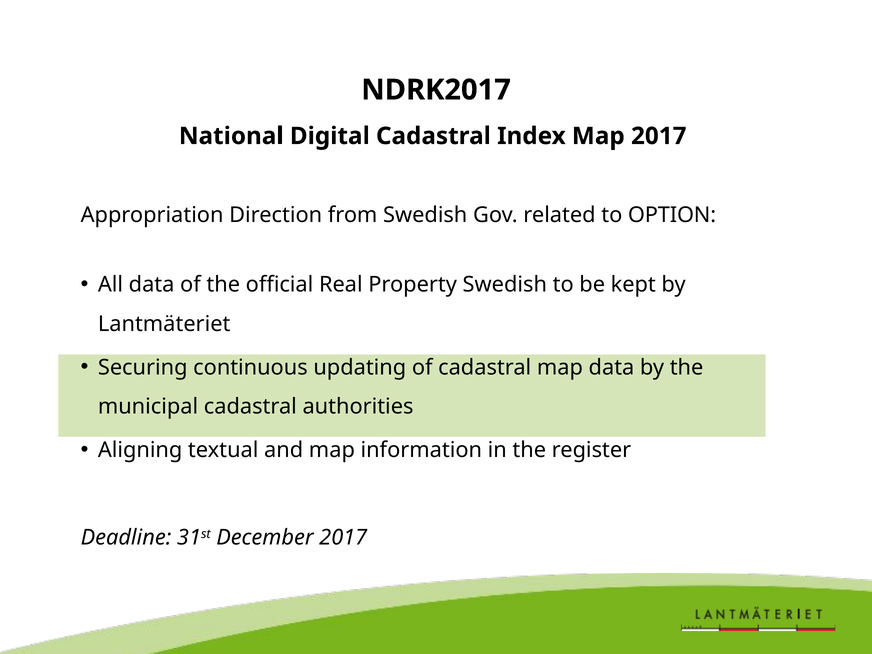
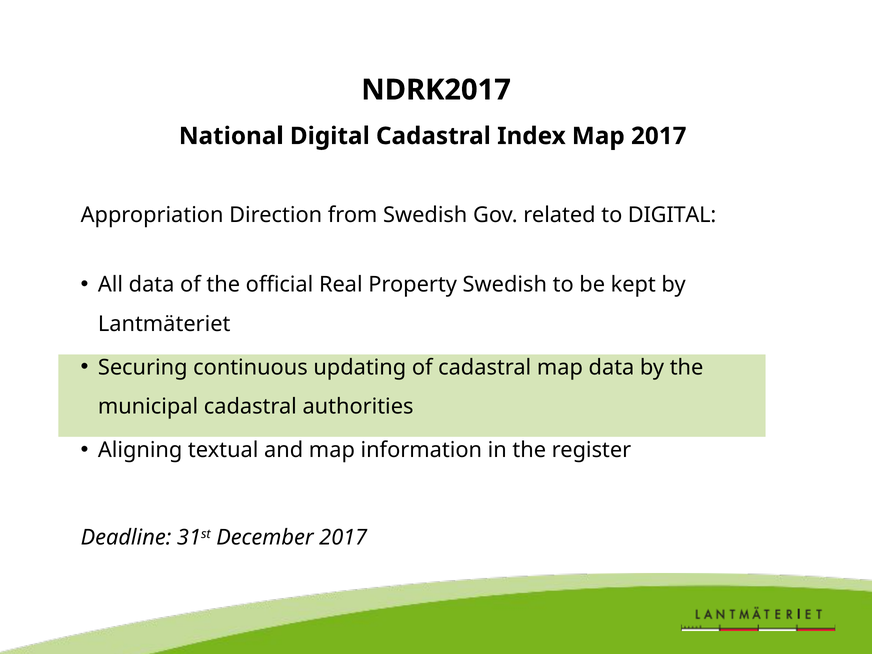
to OPTION: OPTION -> DIGITAL (672, 215)
